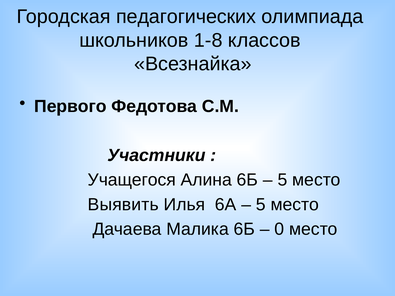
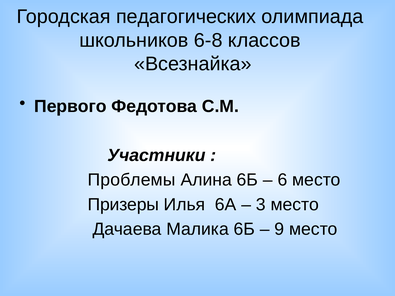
1-8: 1-8 -> 6-8 (208, 40)
Учащегося: Учащегося -> Проблемы (132, 180)
5: 5 -> 6 (282, 180)
Выявить: Выявить -> Призеры (123, 205)
5: 5 -> 3 (261, 205)
0: 0 -> 9 (279, 229)
